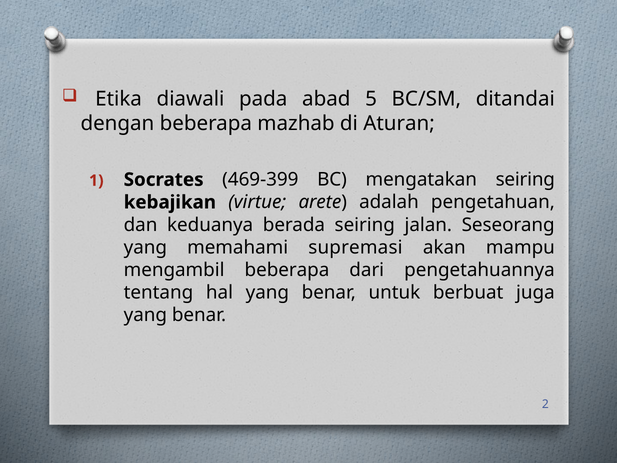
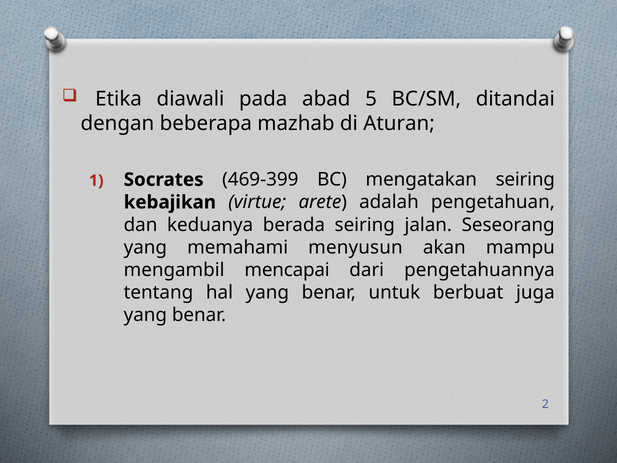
supremasi: supremasi -> menyusun (355, 247)
mengambil beberapa: beberapa -> mencapai (287, 270)
